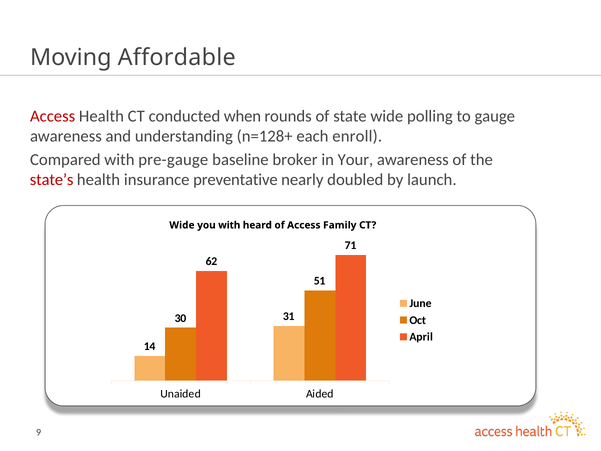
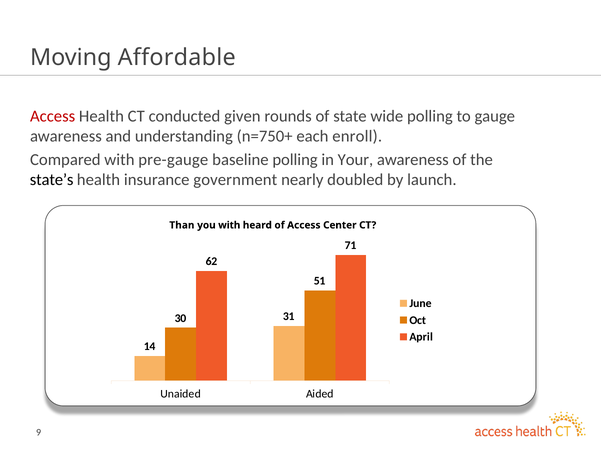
when: when -> given (242, 116)
n=128+: n=128+ -> n=750+ (265, 136)
baseline broker: broker -> polling (295, 160)
state’s colour: red -> black (52, 180)
preventative: preventative -> government (235, 180)
Wide: Wide -> Than (182, 225)
Family: Family -> Center (340, 225)
